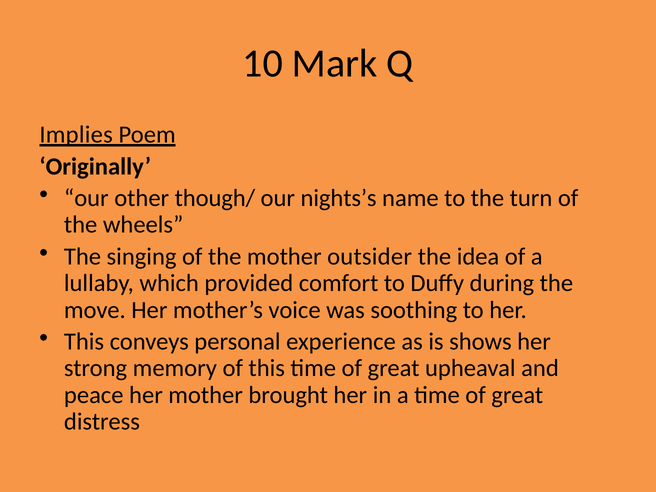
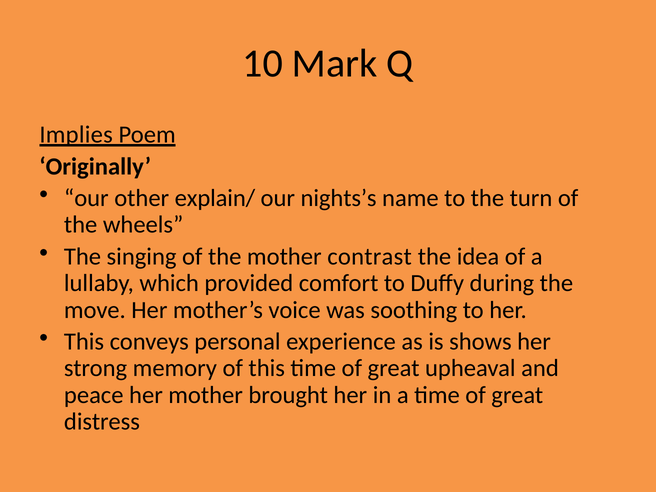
though/: though/ -> explain/ (215, 198)
outsider: outsider -> contrast (370, 257)
